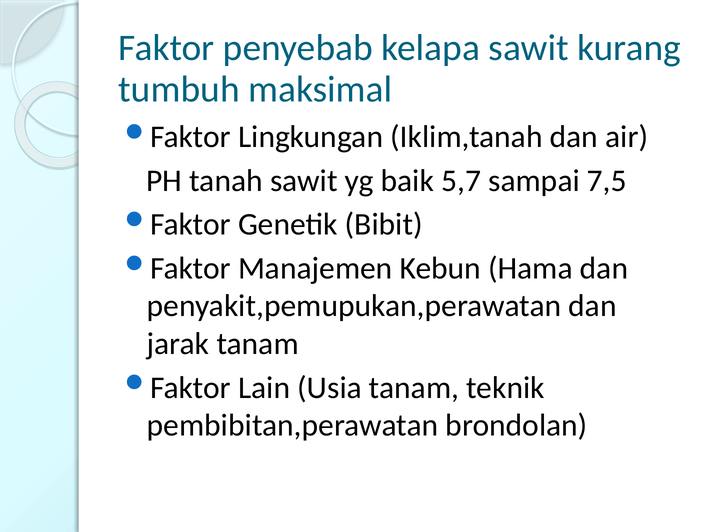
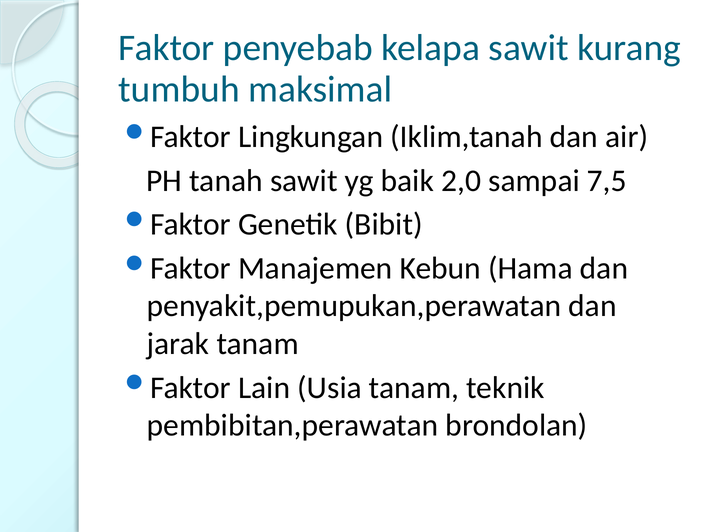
5,7: 5,7 -> 2,0 (461, 181)
